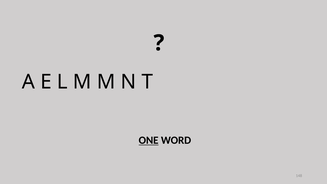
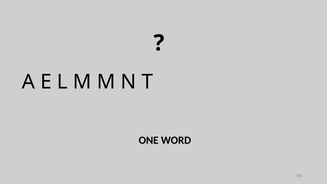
ONE underline: present -> none (149, 140)
